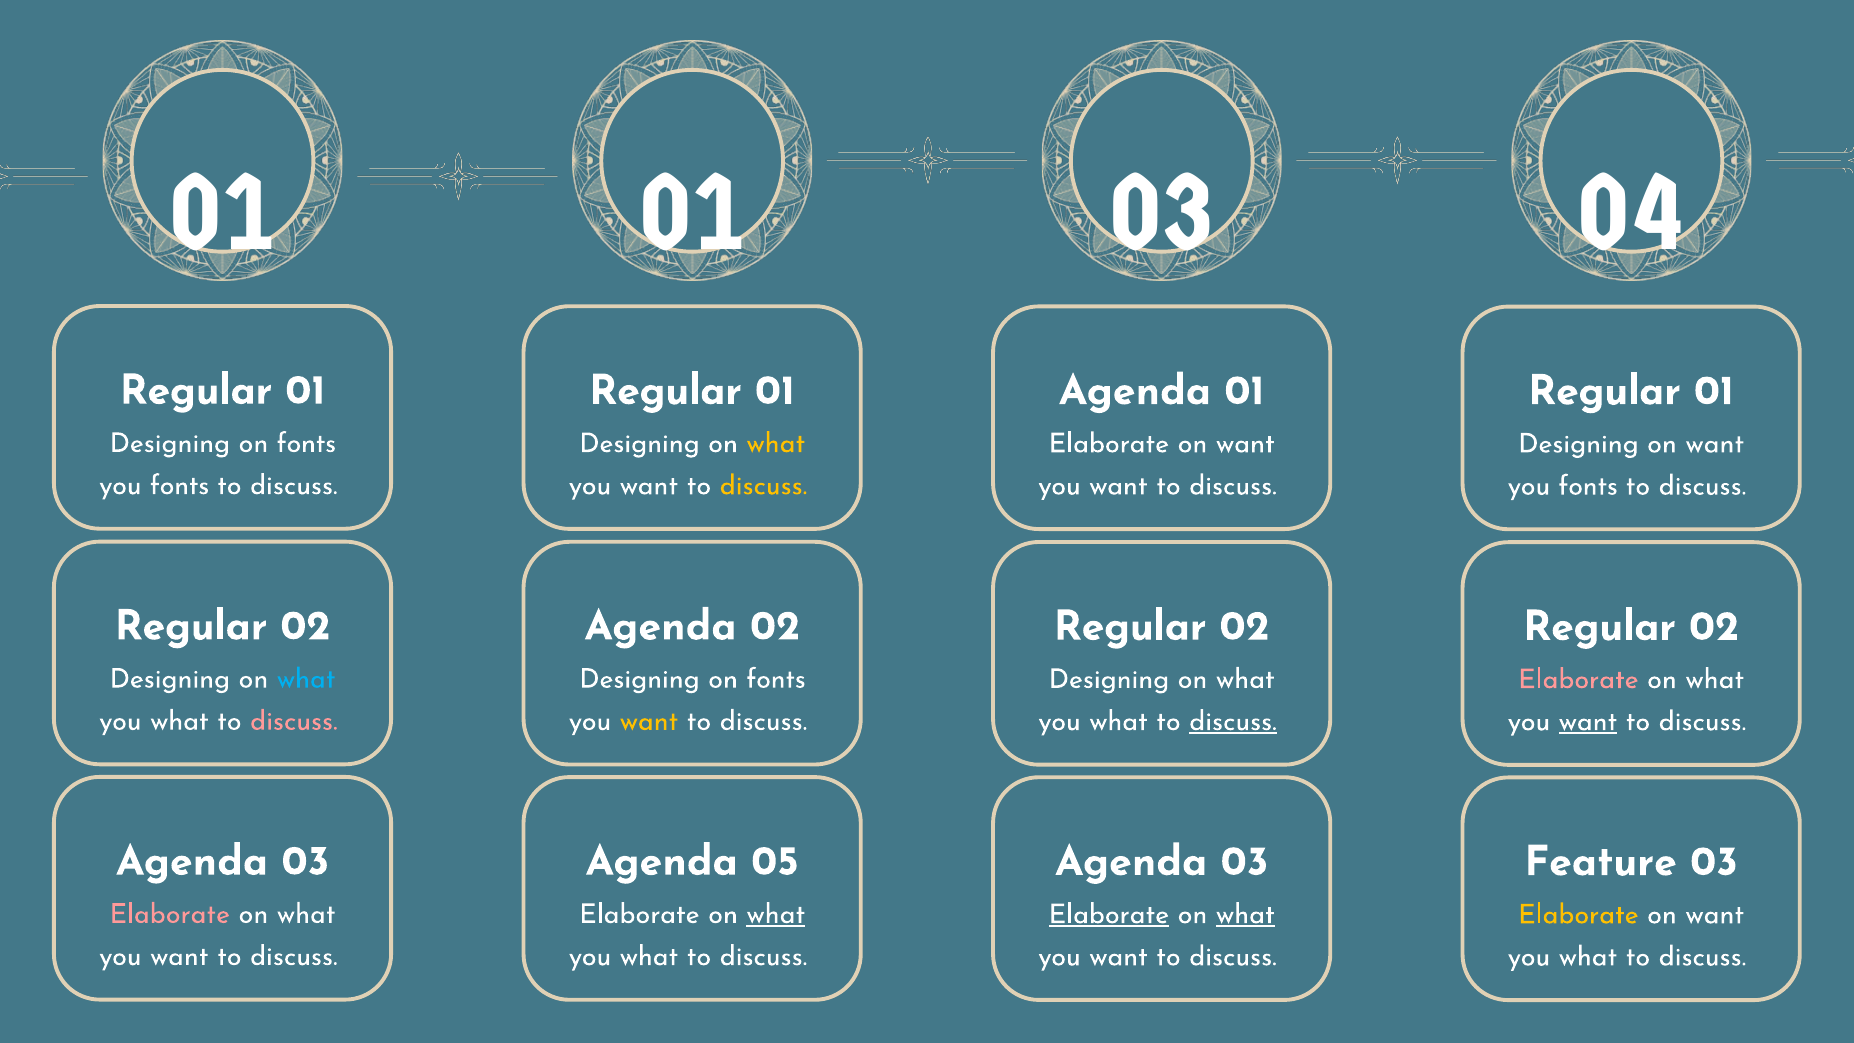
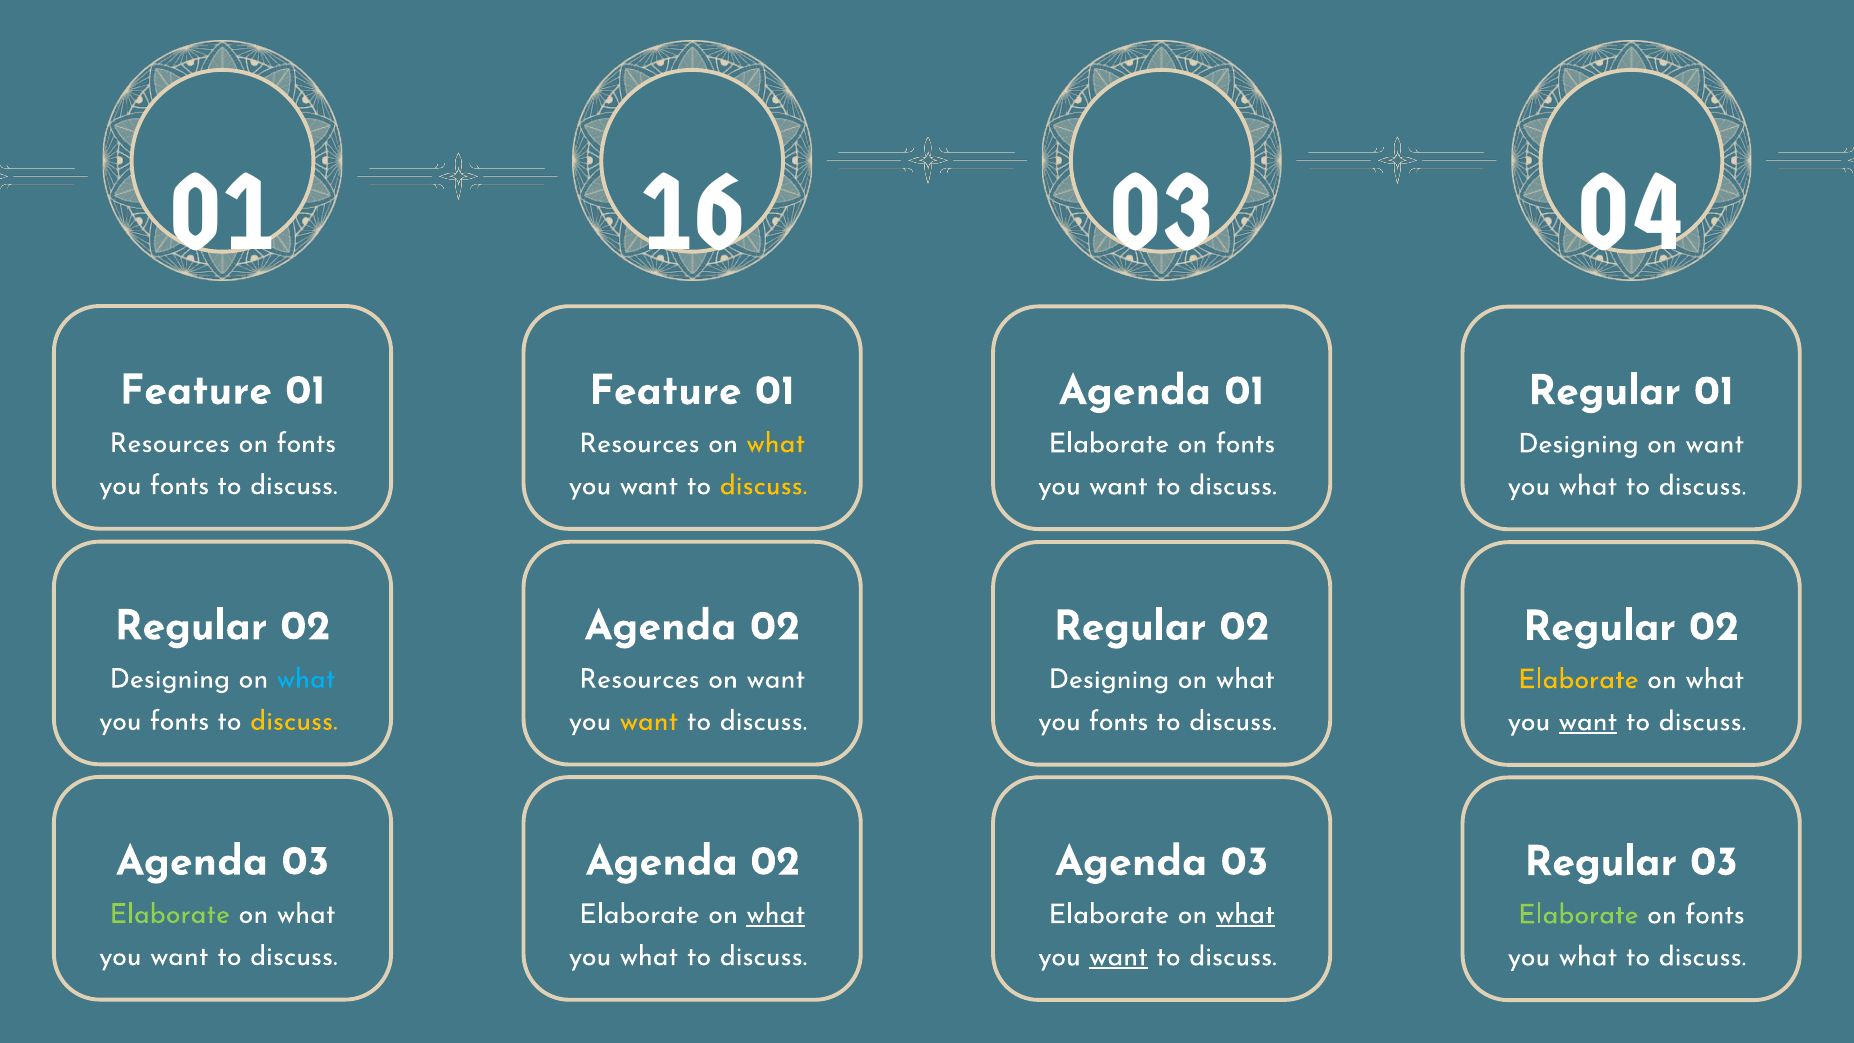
01 01: 01 -> 16 (693, 212)
Regular: Regular -> Feature (196, 390)
Regular: Regular -> Feature (665, 390)
Designing: Designing -> Resources (170, 443)
Designing: Designing -> Resources (639, 443)
want: want -> fonts (1245, 443)
fonts: fonts -> what (1588, 486)
Designing: Designing -> Resources (639, 679)
fonts: fonts -> want (776, 679)
Elaborate colour: pink -> yellow (1578, 679)
what: what -> fonts (179, 721)
discuss colour: pink -> yellow (294, 721)
what: what -> fonts (1119, 721)
discuss underline: present -> none (1233, 721)
05: 05 -> 02 (775, 861)
Feature: Feature -> Regular (1601, 861)
Elaborate colour: pink -> light green (170, 914)
Elaborate underline: present -> none (1109, 914)
Elaborate colour: yellow -> light green (1578, 914)
want: want -> fonts (1715, 914)
want underline: none -> present (1118, 956)
